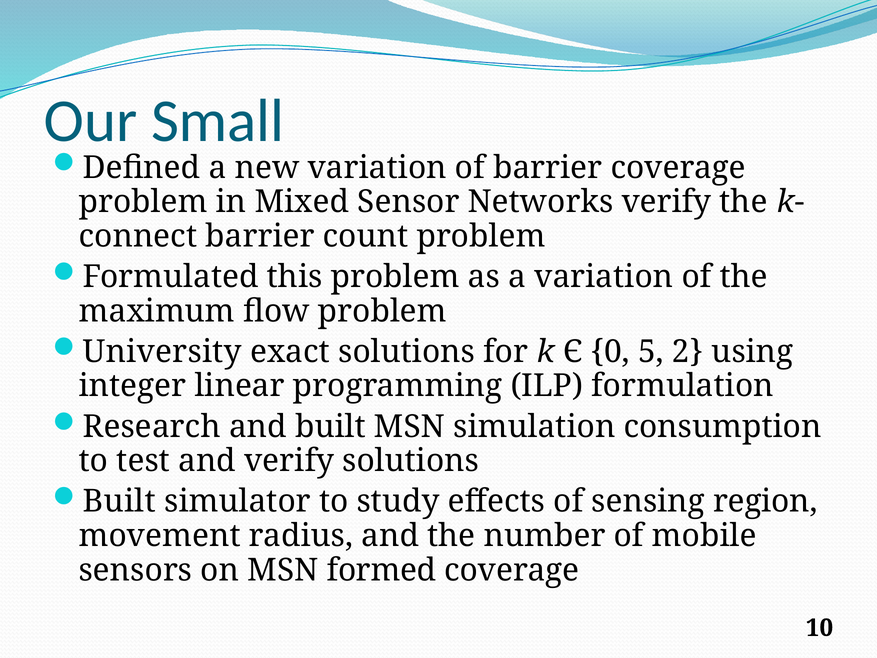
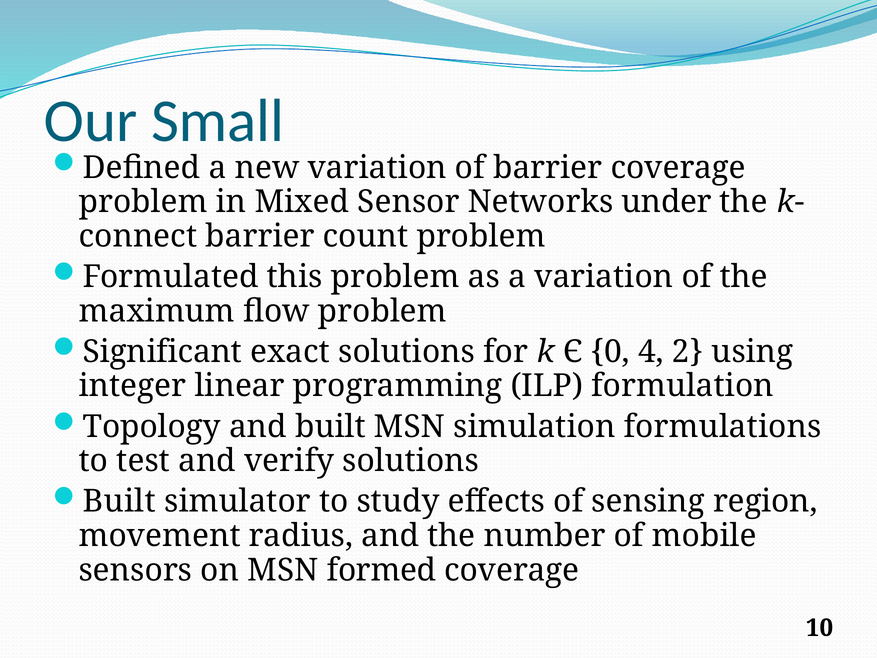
Networks verify: verify -> under (666, 202)
University: University -> Significant (162, 352)
5: 5 -> 4 (651, 352)
Research: Research -> Topology (152, 426)
consumption: consumption -> formulations (723, 426)
